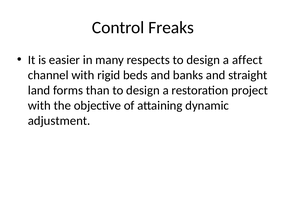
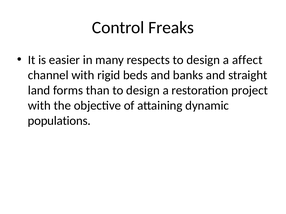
adjustment: adjustment -> populations (59, 121)
